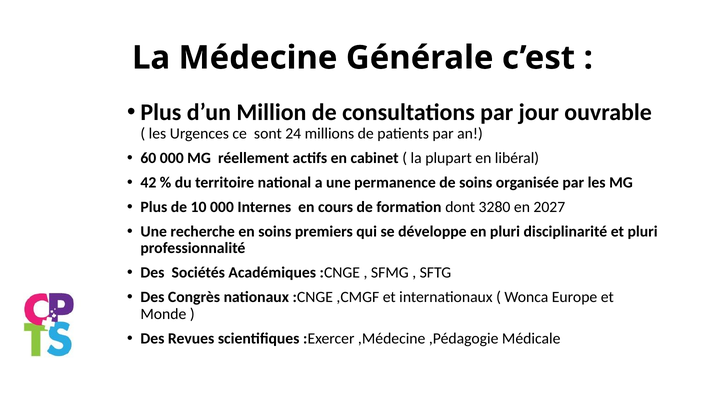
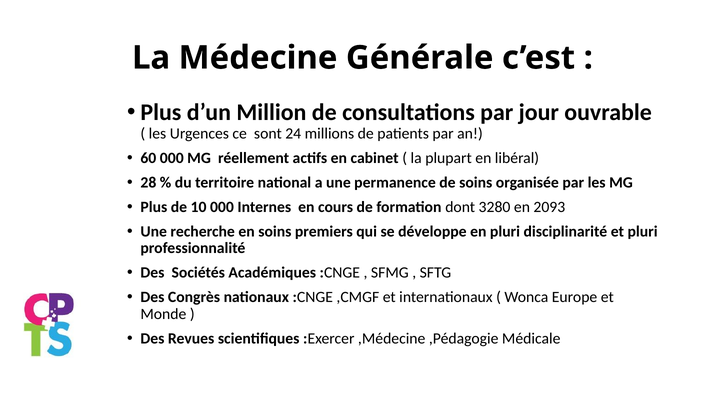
42: 42 -> 28 (148, 183)
2027: 2027 -> 2093 (549, 207)
